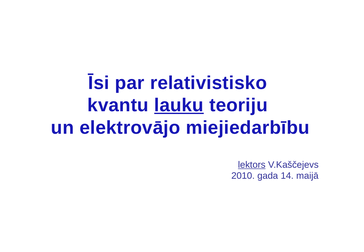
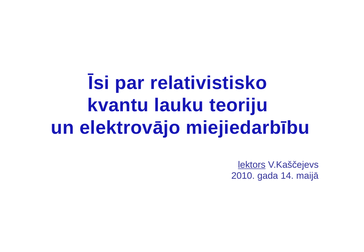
lauku underline: present -> none (179, 105)
